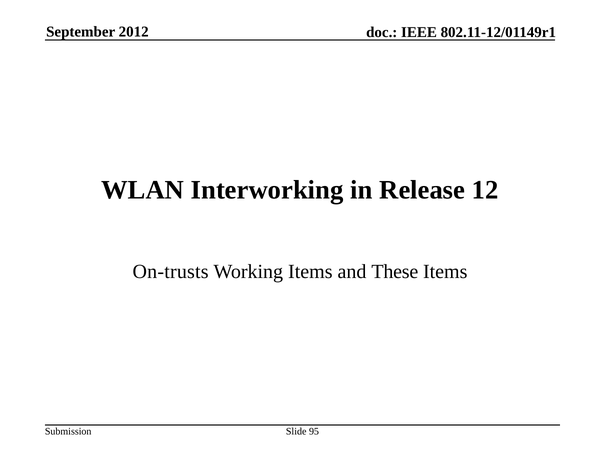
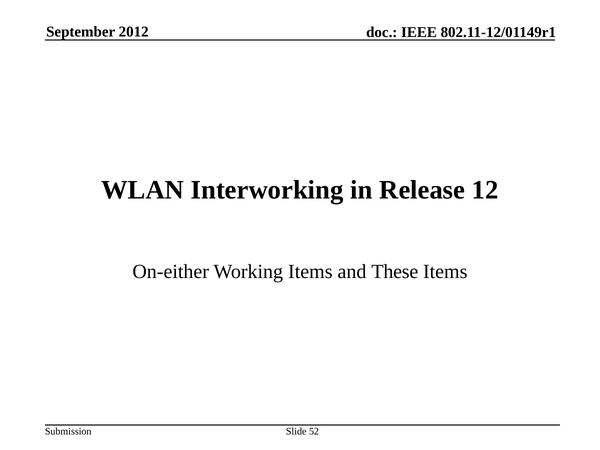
On-trusts: On-trusts -> On-either (171, 271)
95: 95 -> 52 (314, 432)
